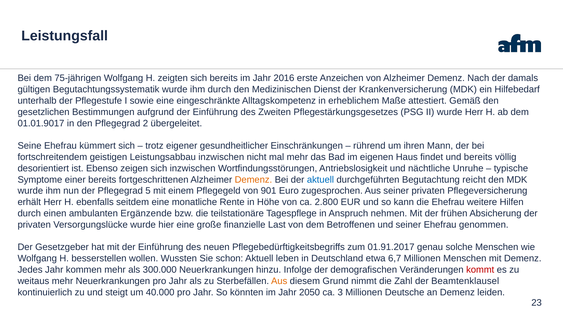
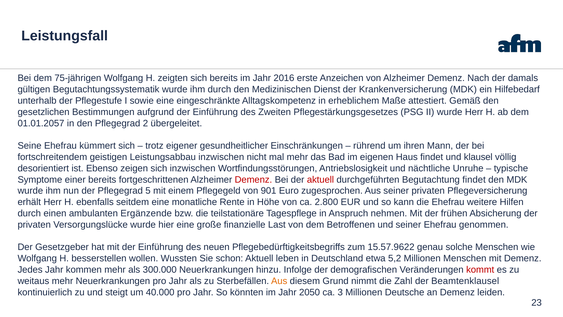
01.01.9017: 01.01.9017 -> 01.01.2057 (41, 123)
und bereits: bereits -> klausel (478, 157)
Demenz colour: orange -> red (253, 179)
aktuell colour: blue -> red (320, 179)
Begutachtung reicht: reicht -> findet (474, 179)
01.91.2017: 01.91.2017 -> 15.57.9622 (391, 247)
6,7: 6,7 -> 5,2 (395, 258)
